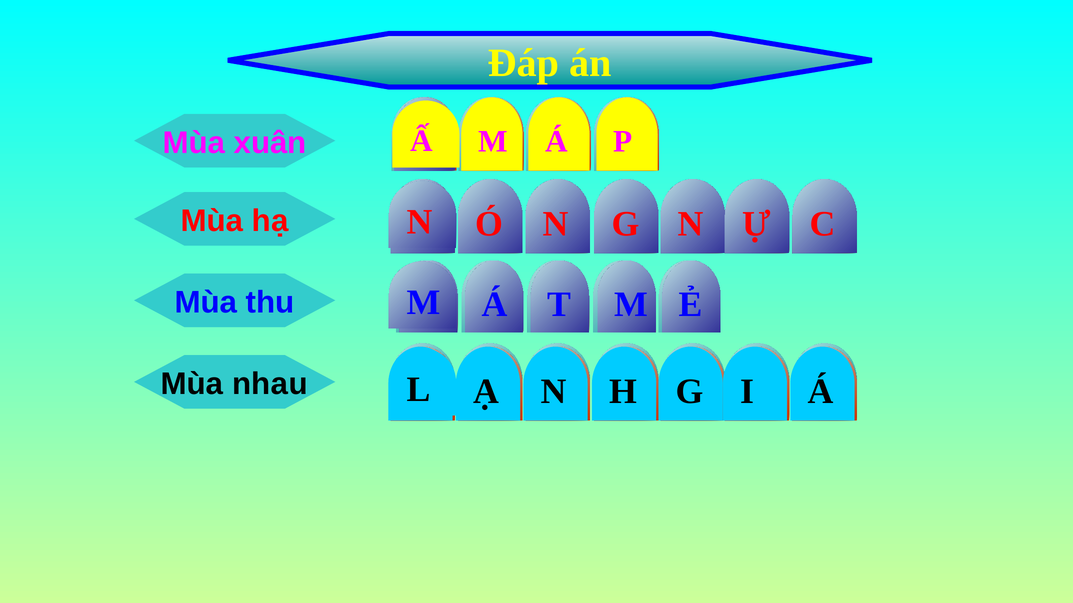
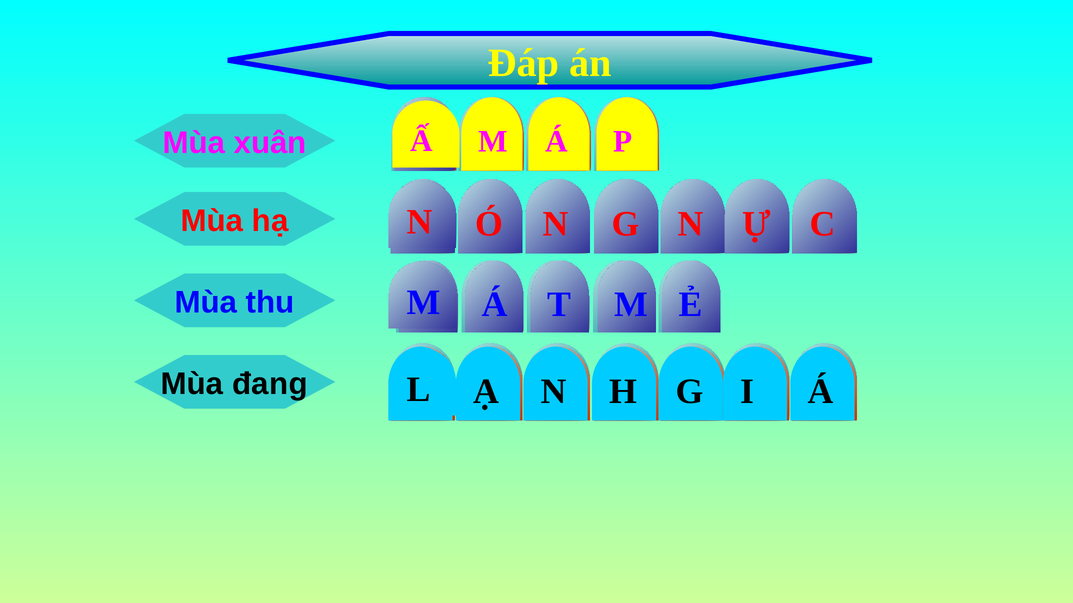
nhau: nhau -> đang (270, 384)
